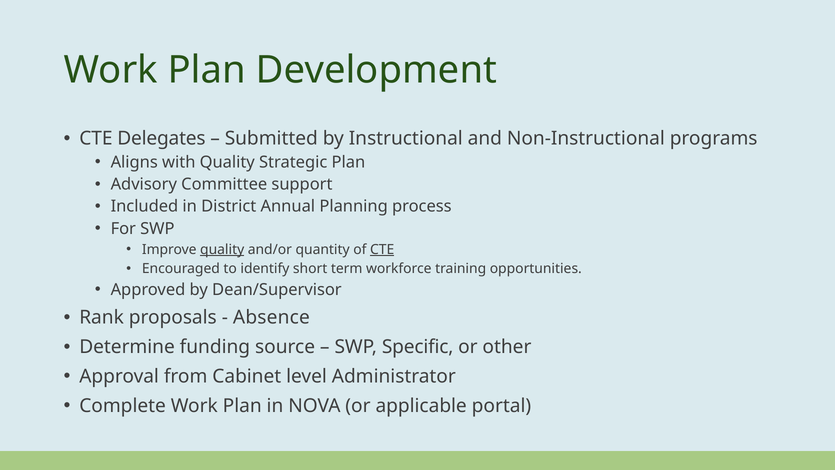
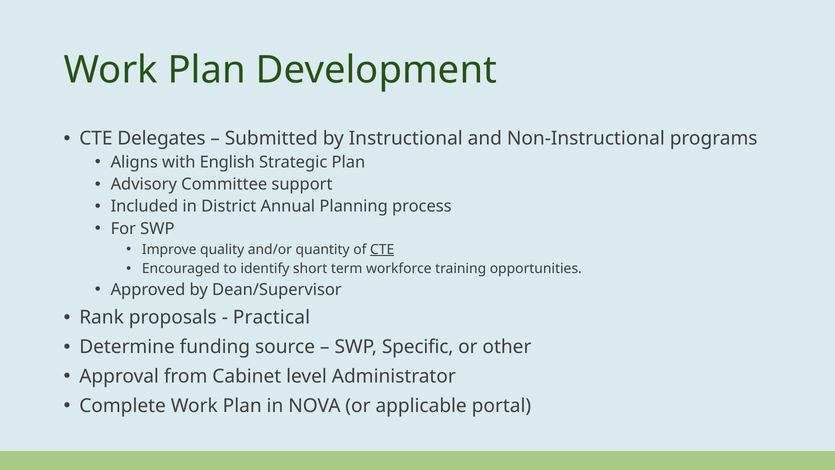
with Quality: Quality -> English (227, 162)
quality underline: present -> none (222, 249)
Absence: Absence -> Practical (271, 317)
